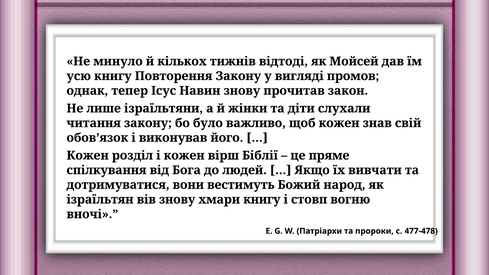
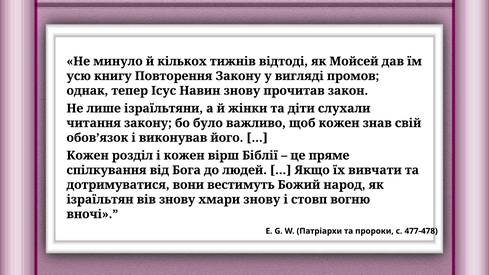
хмари книгу: книгу -> знову (262, 200)
